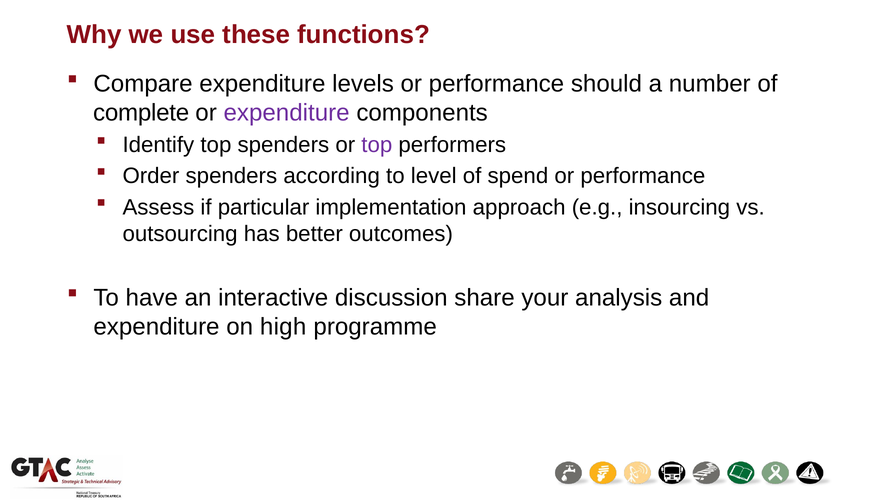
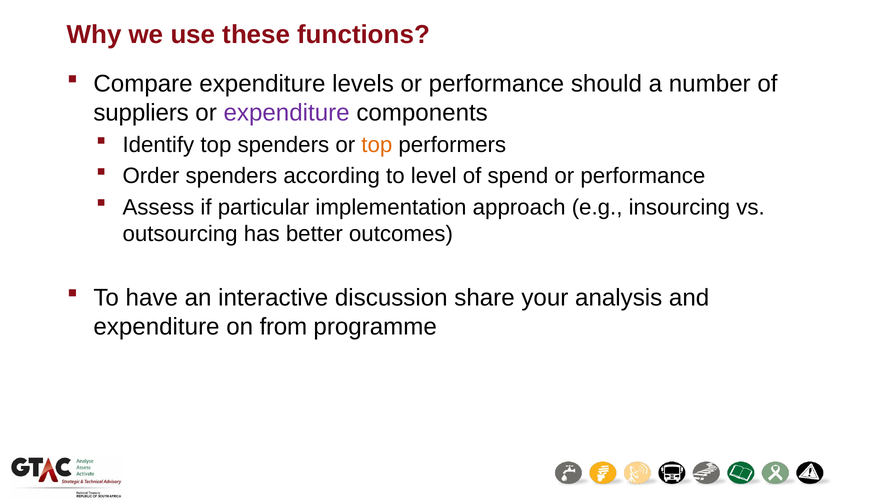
complete: complete -> suppliers (141, 113)
top colour: purple -> orange (377, 145)
high: high -> from (283, 327)
